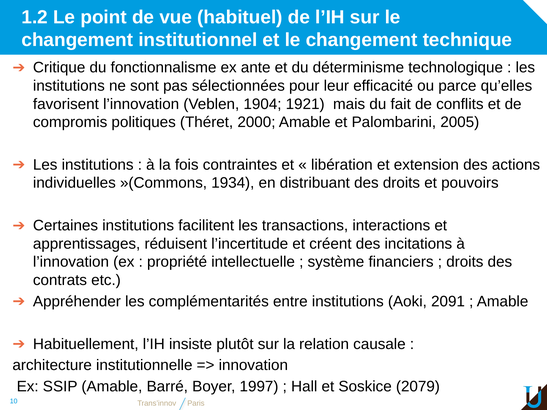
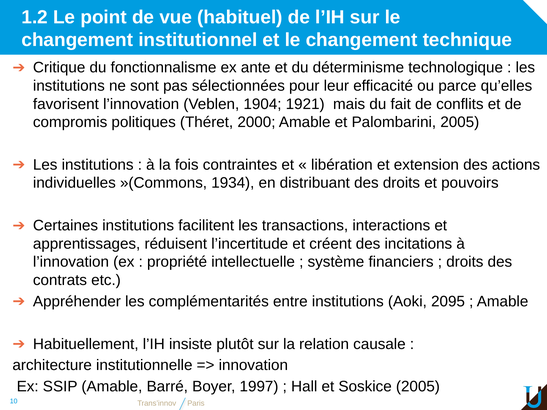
2091: 2091 -> 2095 (448, 302)
Soskice 2079: 2079 -> 2005 (418, 387)
